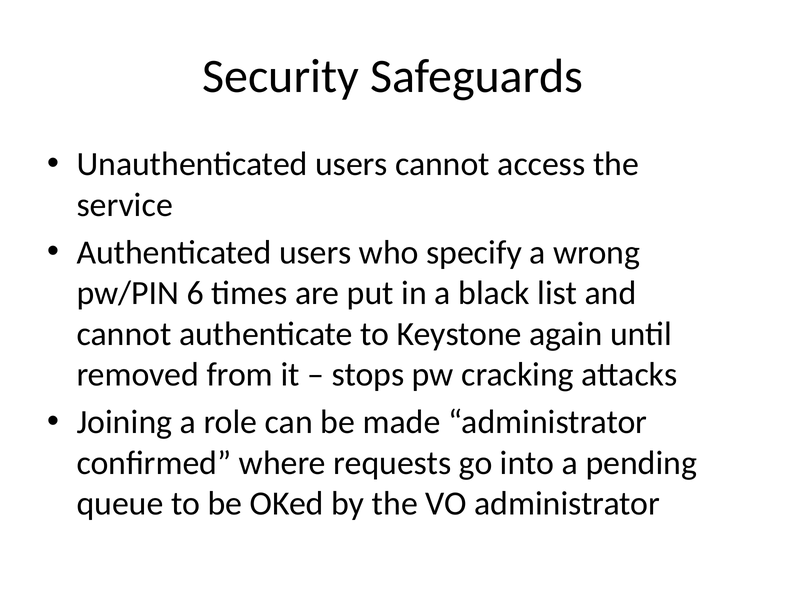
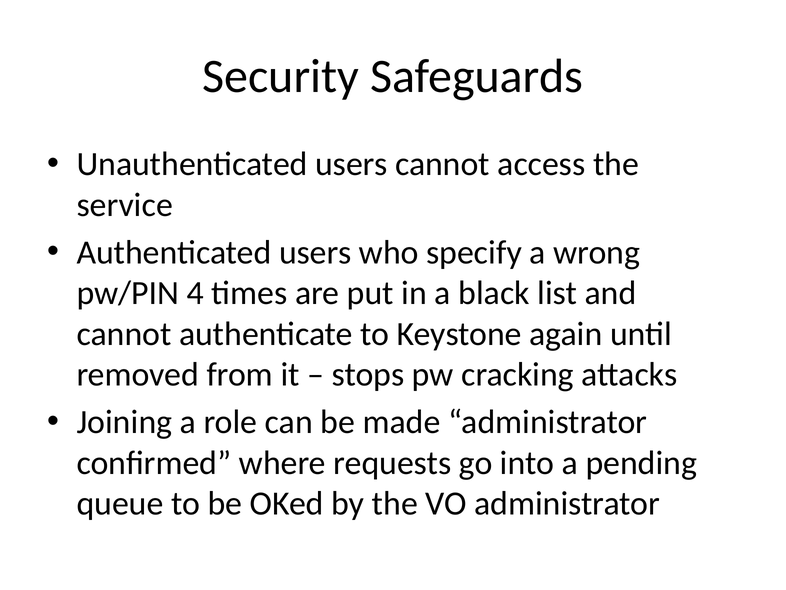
6: 6 -> 4 (195, 293)
